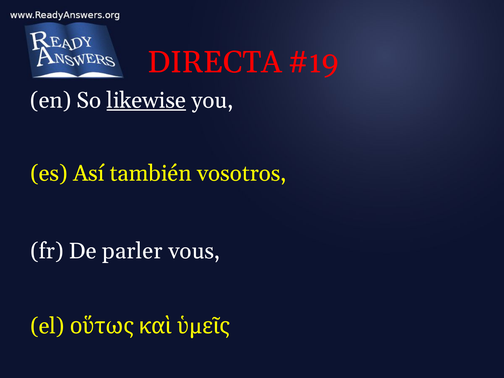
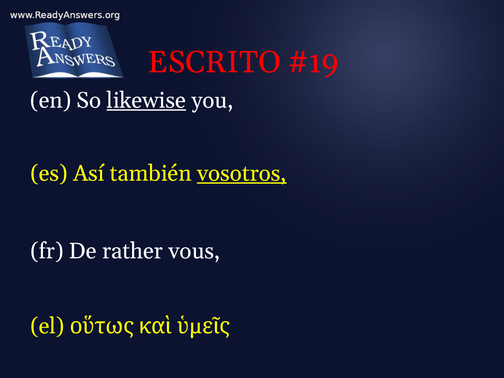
DIRECTA: DIRECTA -> ESCRITO (214, 62)
vosotros underline: none -> present (242, 173)
parler: parler -> rather (133, 251)
